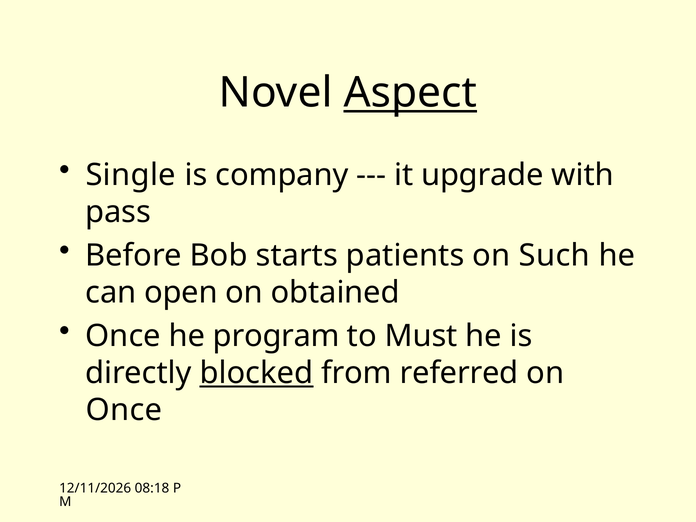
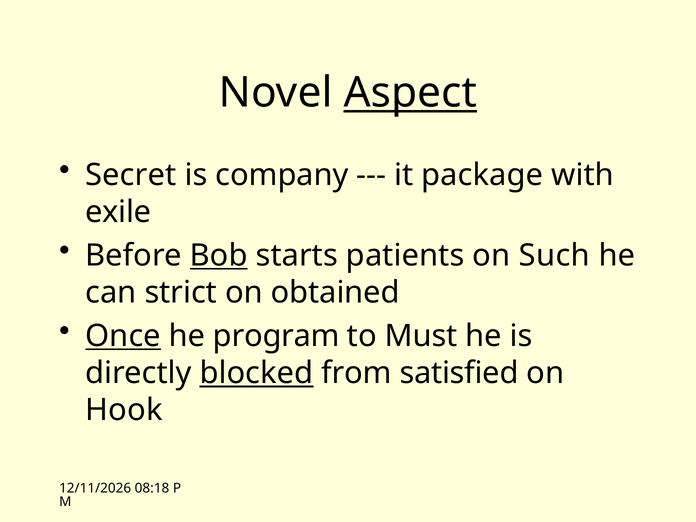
Single: Single -> Secret (131, 175)
upgrade: upgrade -> package (482, 175)
pass: pass -> exile (118, 212)
Bob underline: none -> present (219, 255)
open: open -> strict (181, 293)
Once underline: none -> present (123, 336)
referred: referred -> satisfied (459, 373)
Once: Once -> Hook (124, 410)
